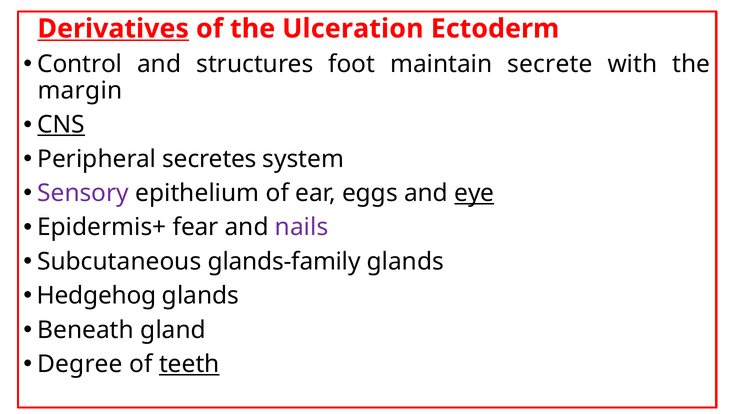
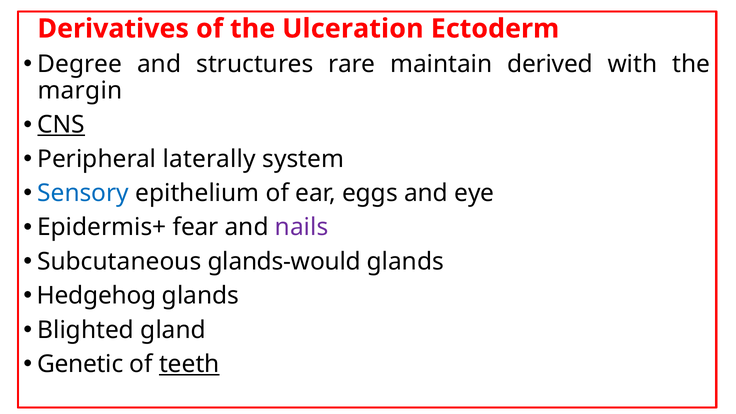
Derivatives underline: present -> none (113, 29)
Control: Control -> Degree (80, 64)
foot: foot -> rare (352, 64)
secrete: secrete -> derived (550, 64)
secretes: secretes -> laterally (209, 159)
Sensory colour: purple -> blue (83, 193)
eye underline: present -> none (474, 193)
glands-family: glands-family -> glands-would (284, 262)
Beneath: Beneath -> Blighted (86, 330)
Degree: Degree -> Genetic (80, 364)
